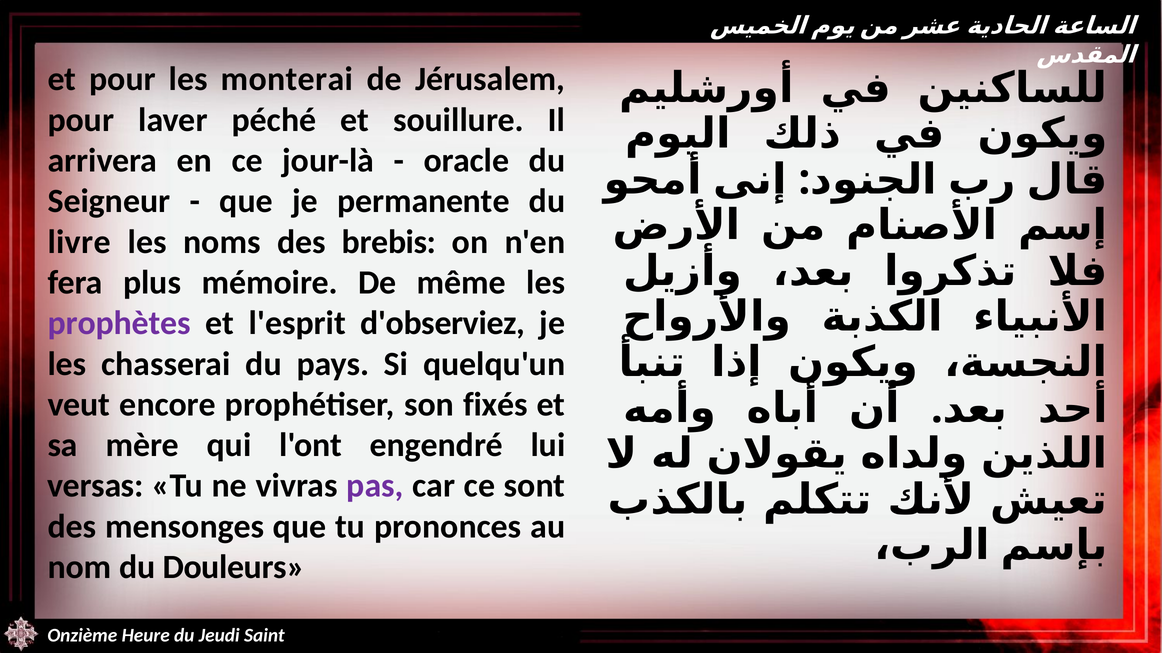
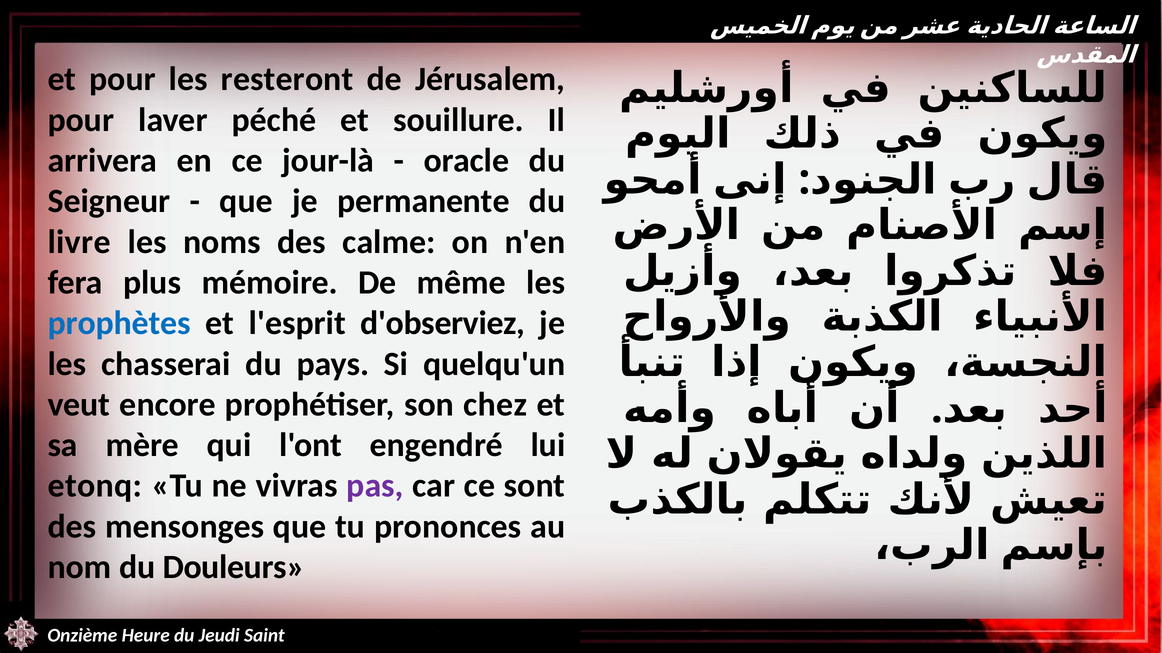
monterai: monterai -> resteront (287, 79)
brebis: brebis -> calme (389, 242)
prophètes colour: purple -> blue (119, 324)
fixés: fixés -> chez (495, 405)
versas: versas -> etonq (95, 486)
